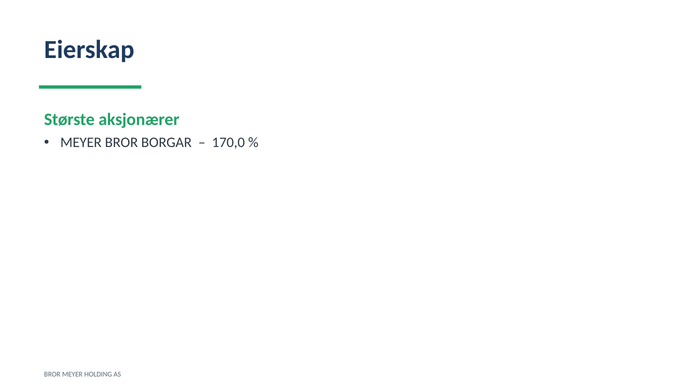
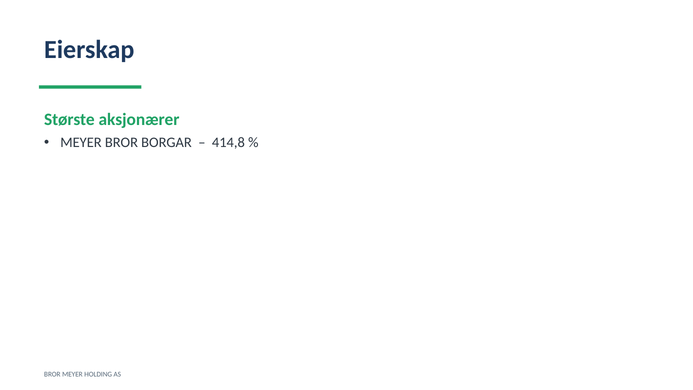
170,0: 170,0 -> 414,8 (228, 143)
